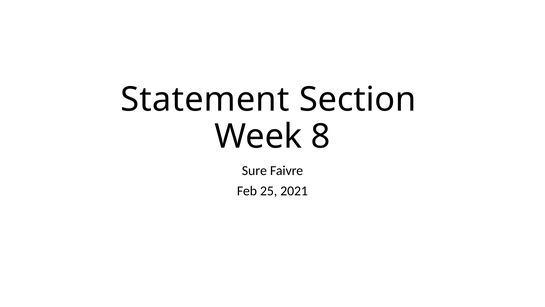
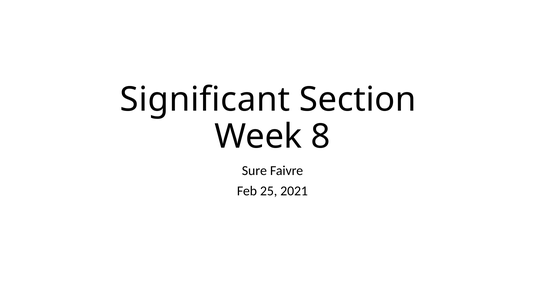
Statement: Statement -> Significant (205, 99)
